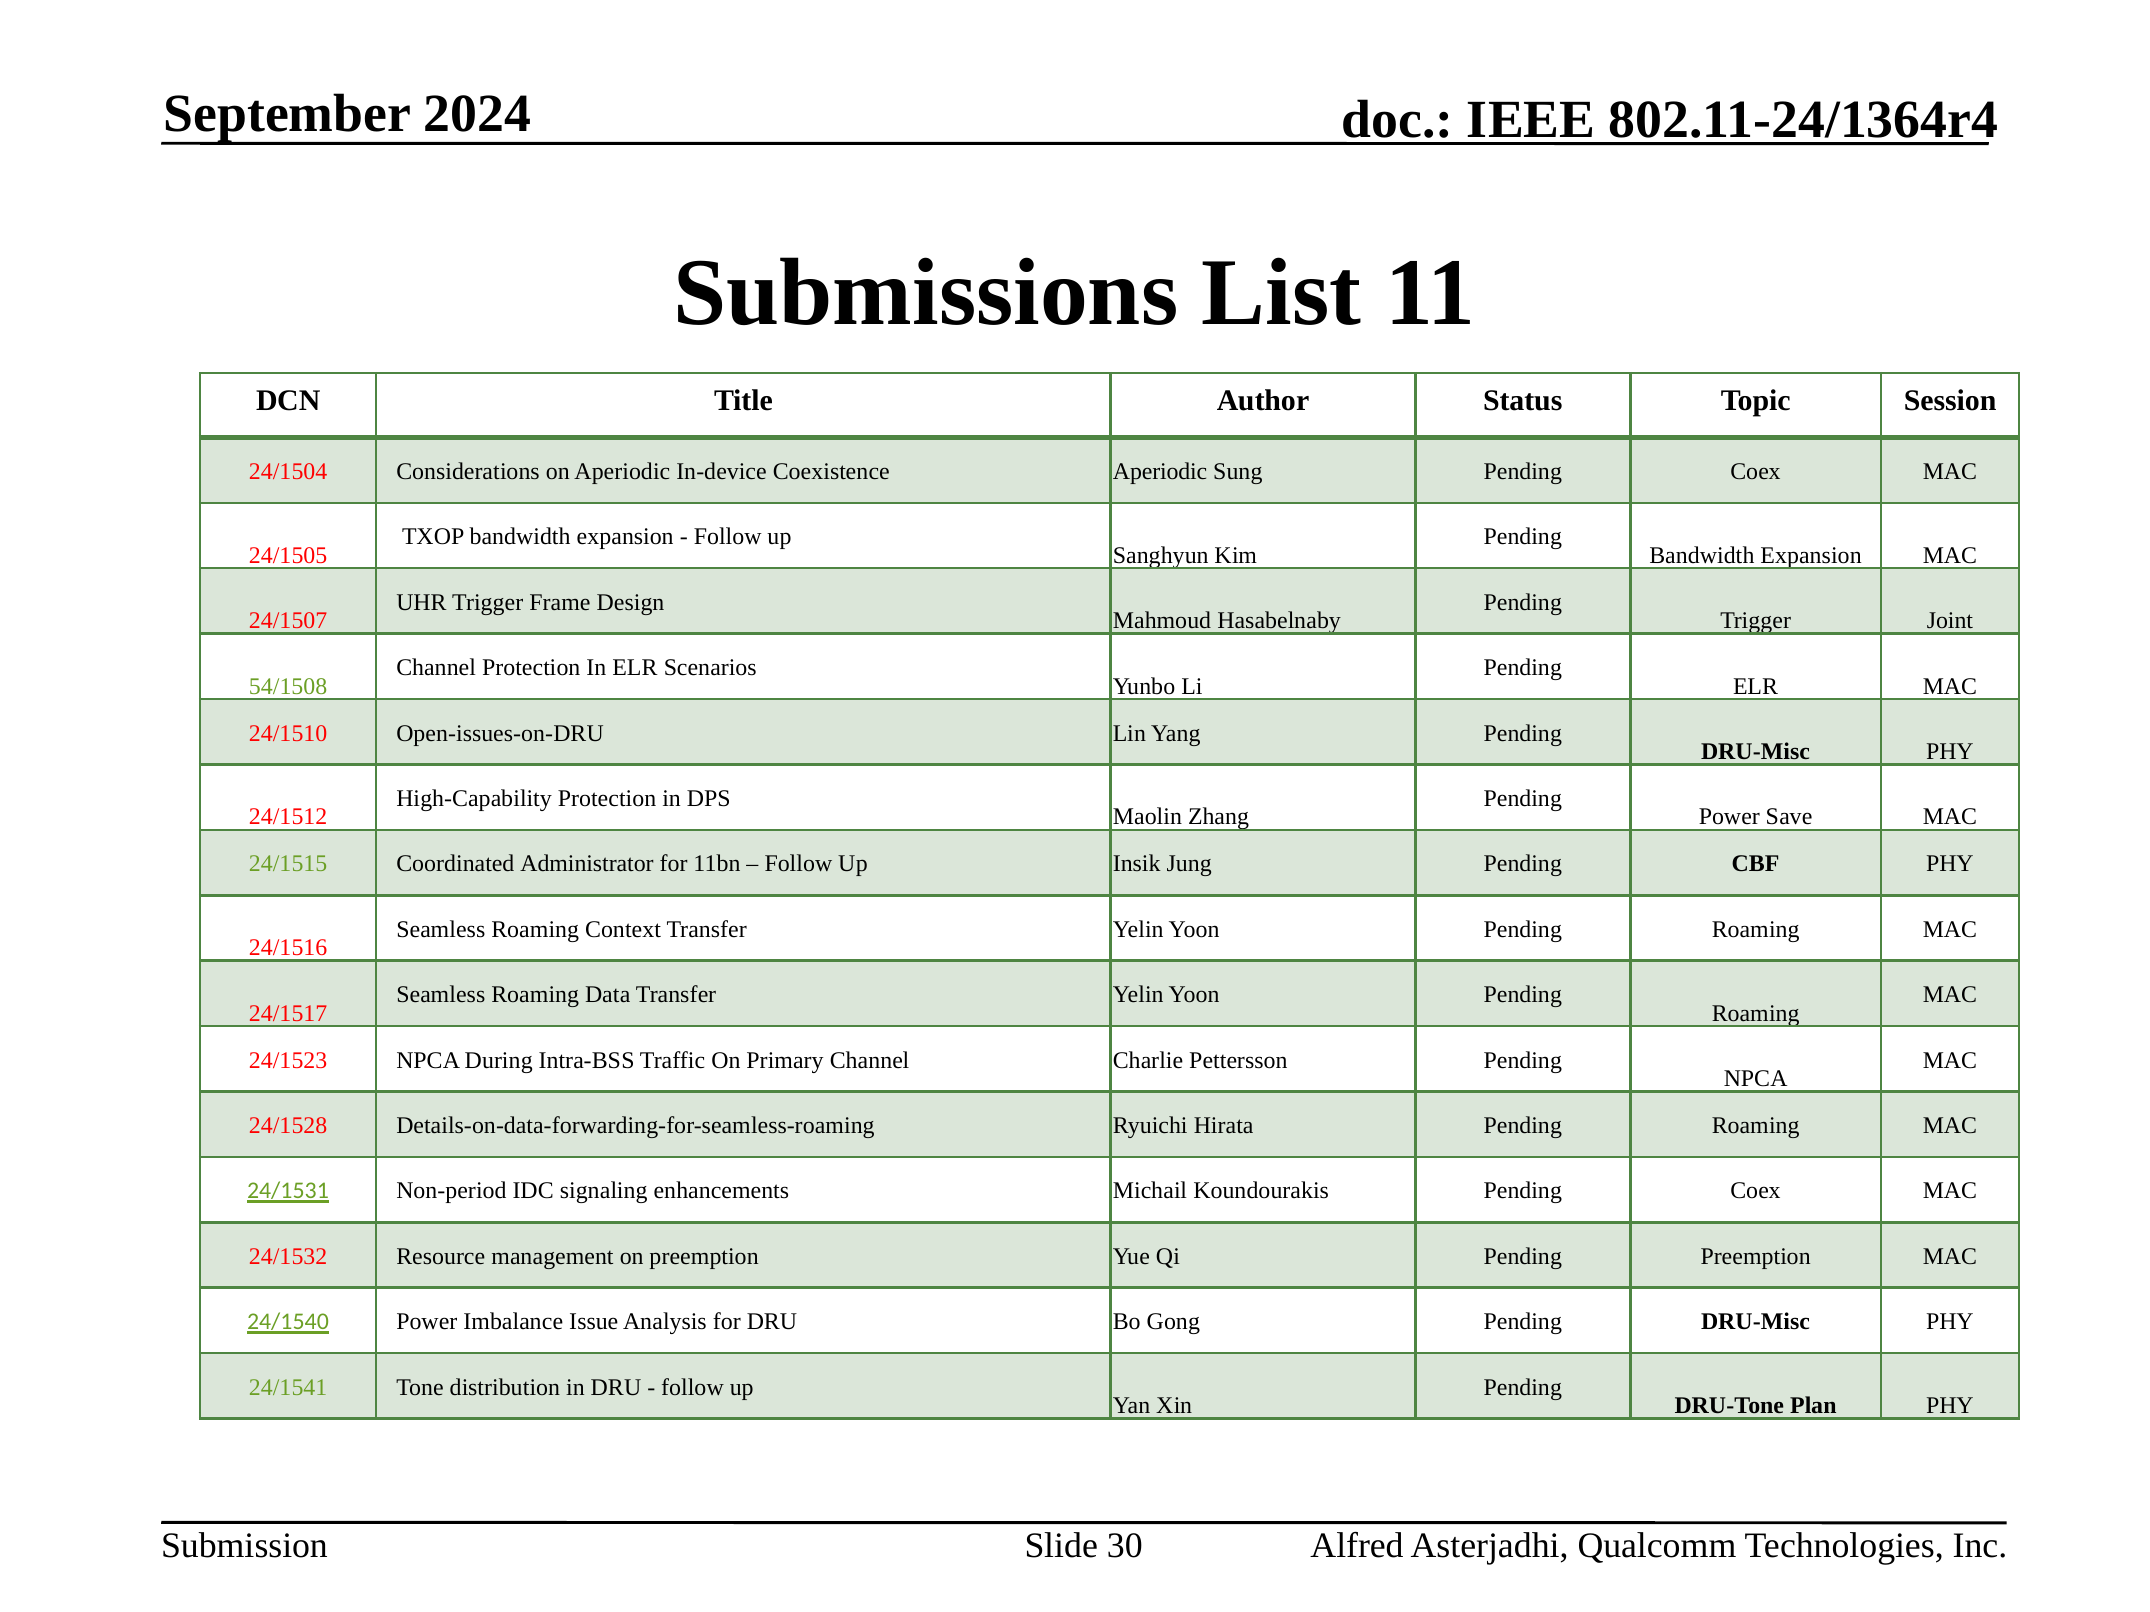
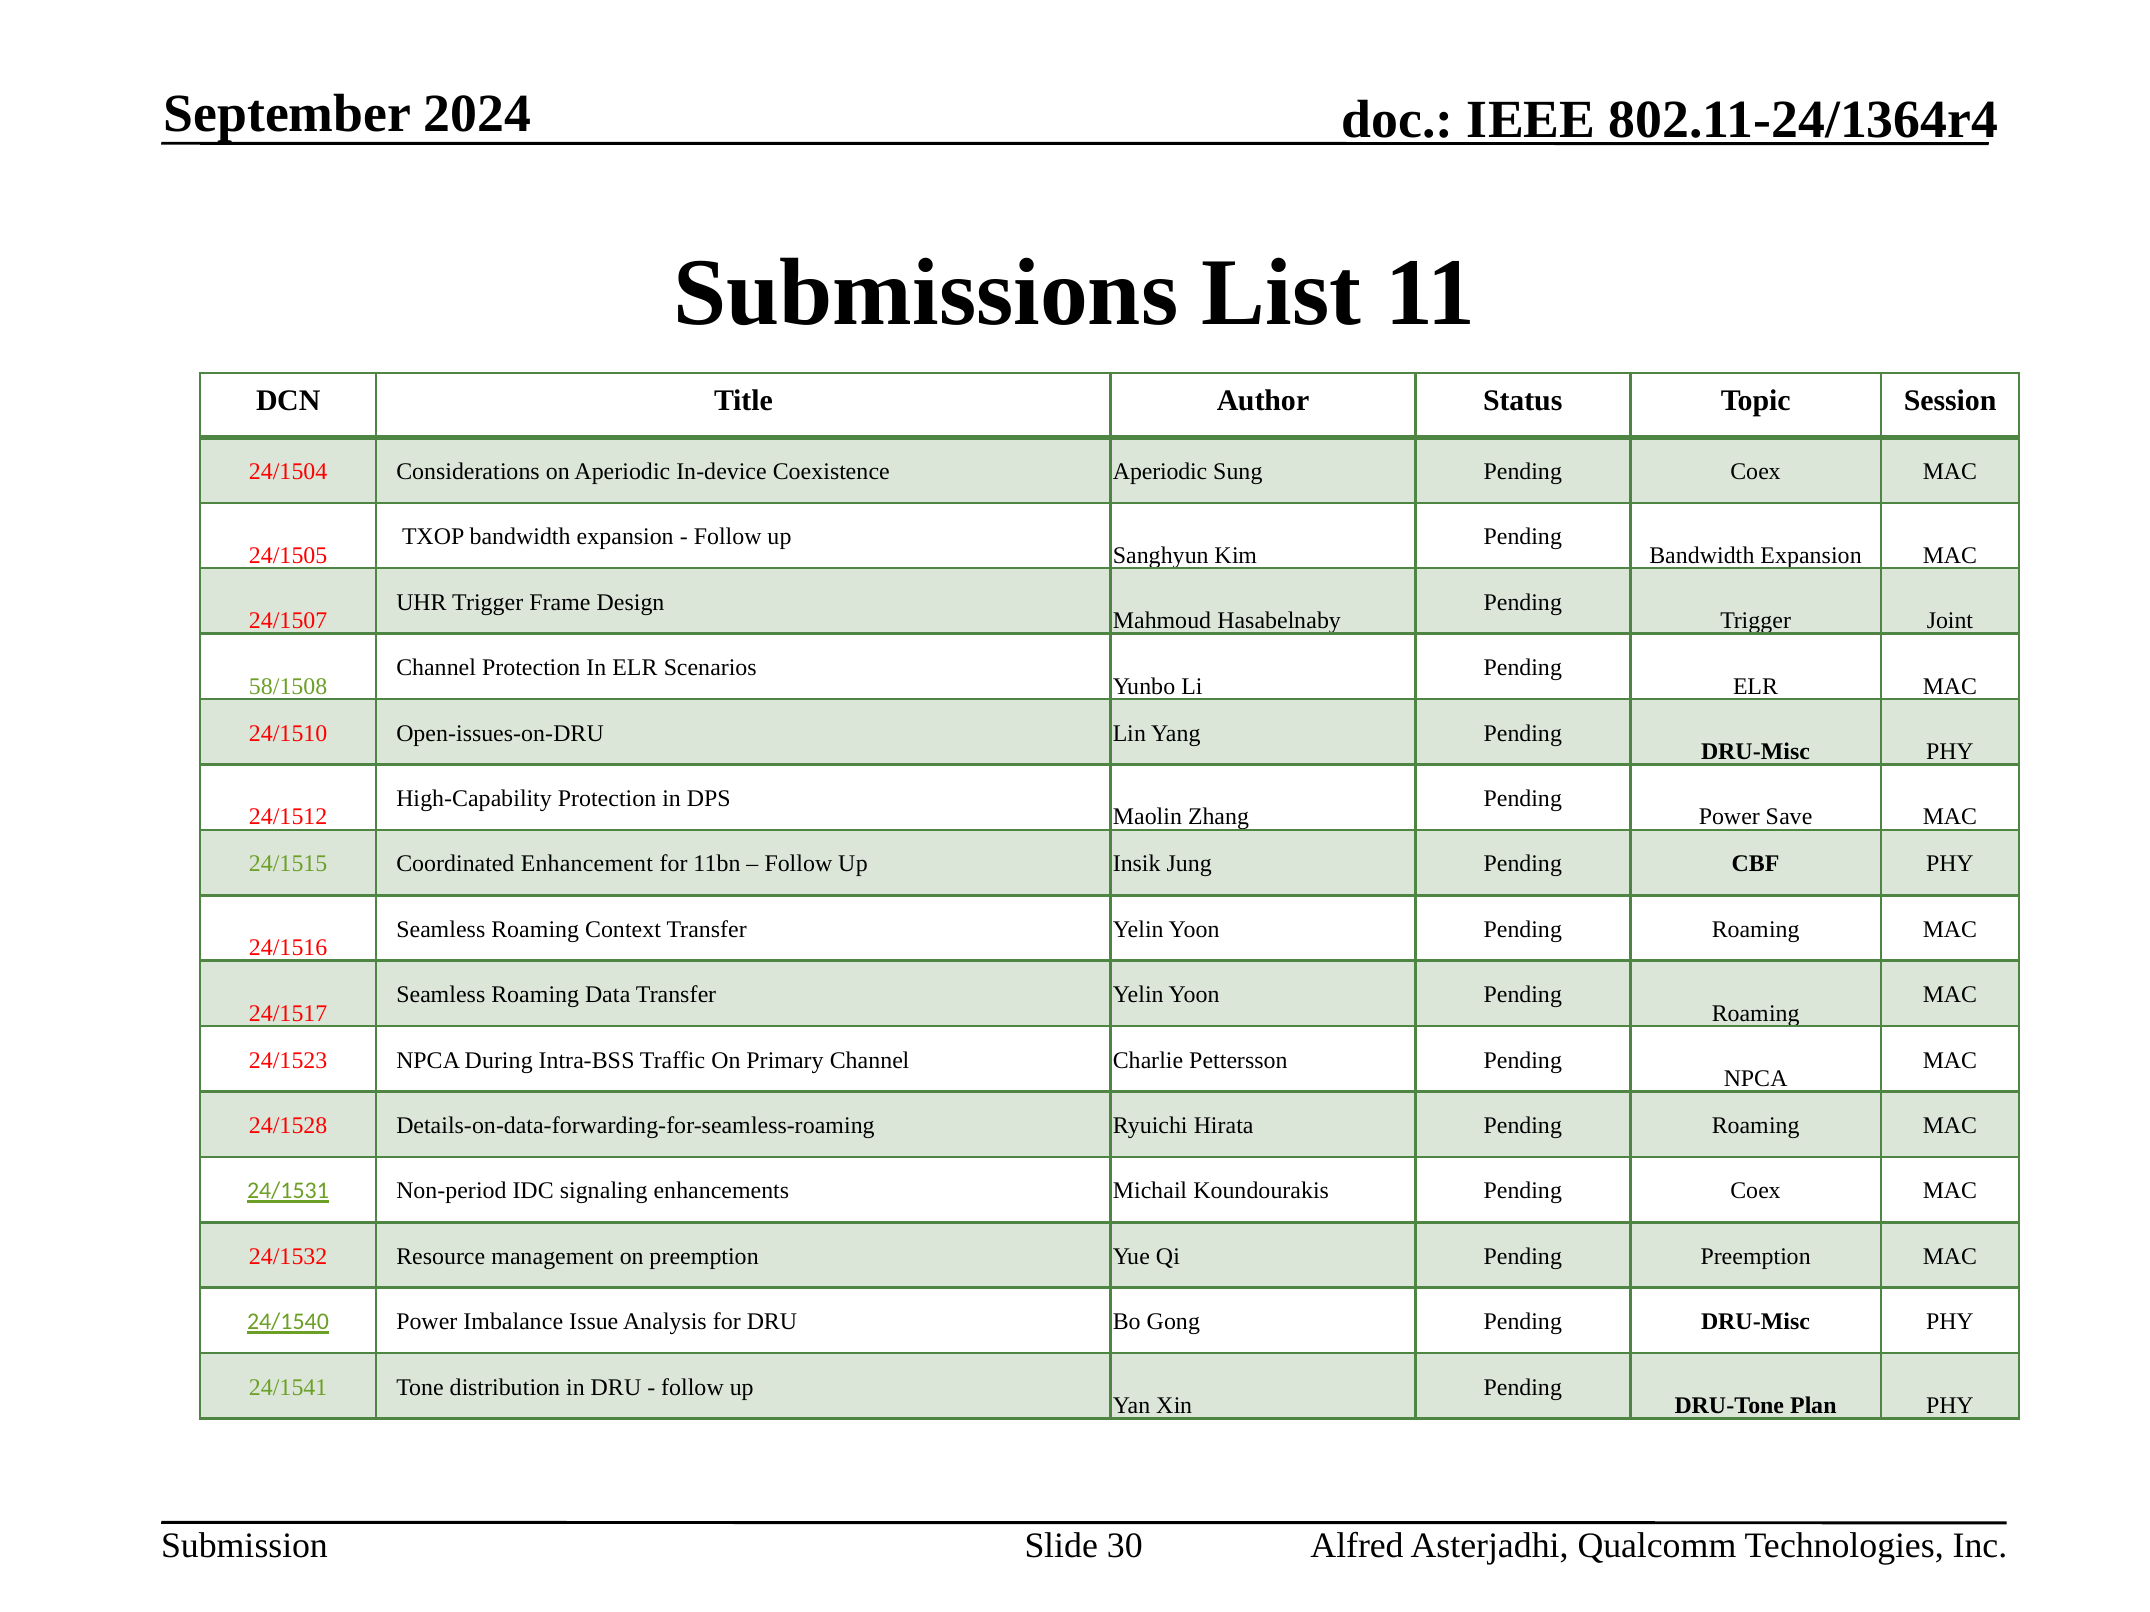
54/1508: 54/1508 -> 58/1508 (288, 686)
Administrator: Administrator -> Enhancement (587, 864)
